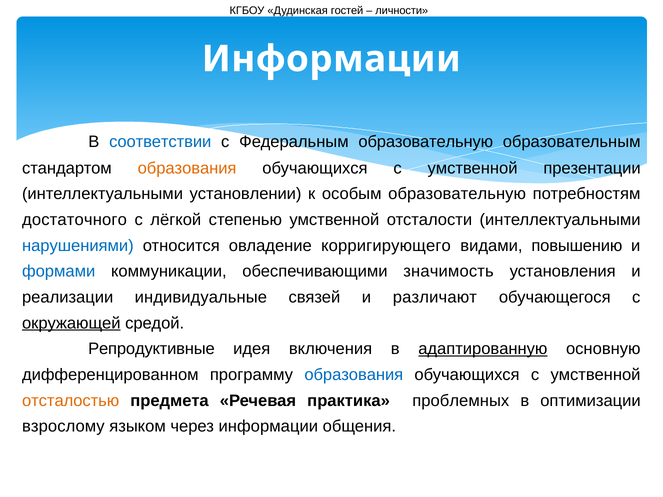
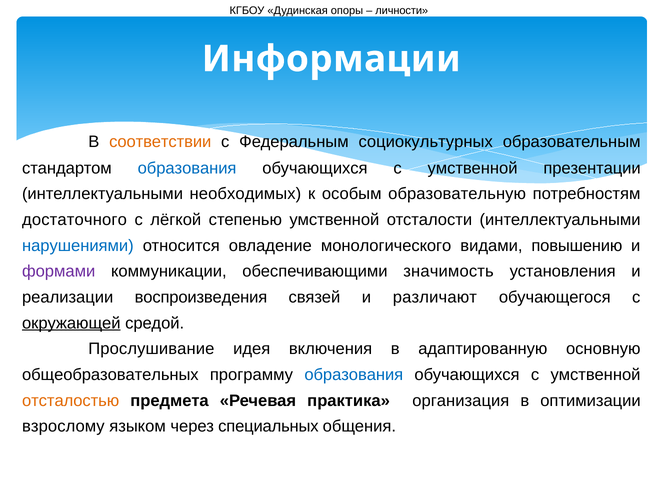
гостей: гостей -> опоры (347, 11)
соответствии colour: blue -> orange (160, 142)
Федеральным образовательную: образовательную -> социокультурных (426, 142)
образования colour: orange -> blue (187, 168)
установлении: установлении -> необходимых (245, 194)
корригирующего: корригирующего -> монологического (386, 246)
формами colour: blue -> purple (59, 272)
индивидуальные: индивидуальные -> воспроизведения (201, 297)
Репродуктивные: Репродуктивные -> Прослушивание (151, 349)
адаптированную underline: present -> none (483, 349)
дифференцированном: дифференцированном -> общеобразовательных (110, 375)
проблемных: проблемных -> организация (461, 401)
через информации: информации -> специальных (268, 427)
